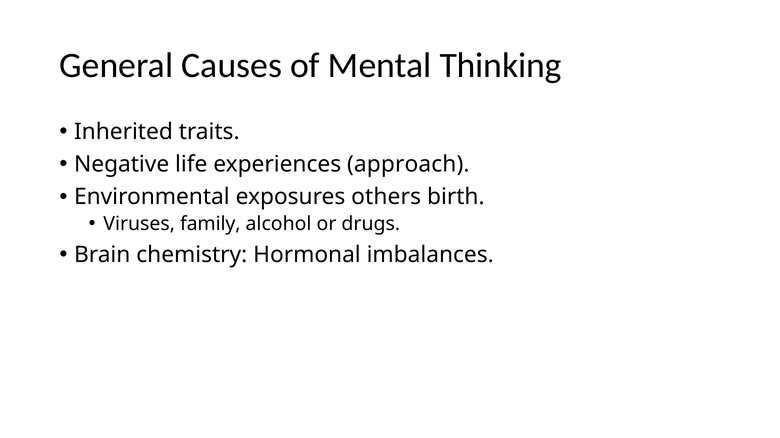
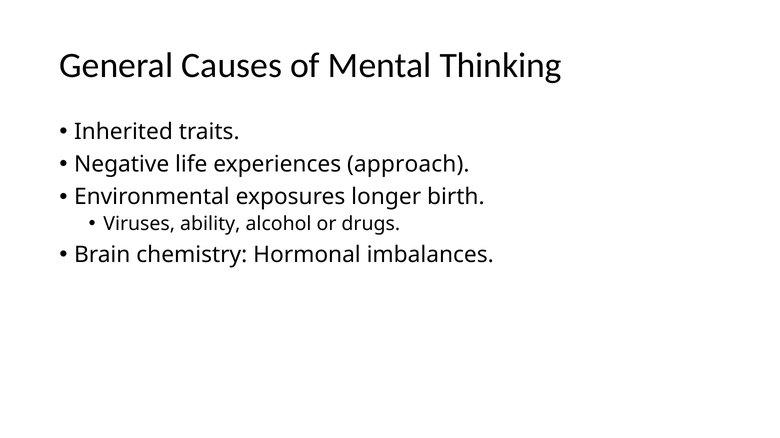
others: others -> longer (386, 197)
family: family -> ability (210, 224)
